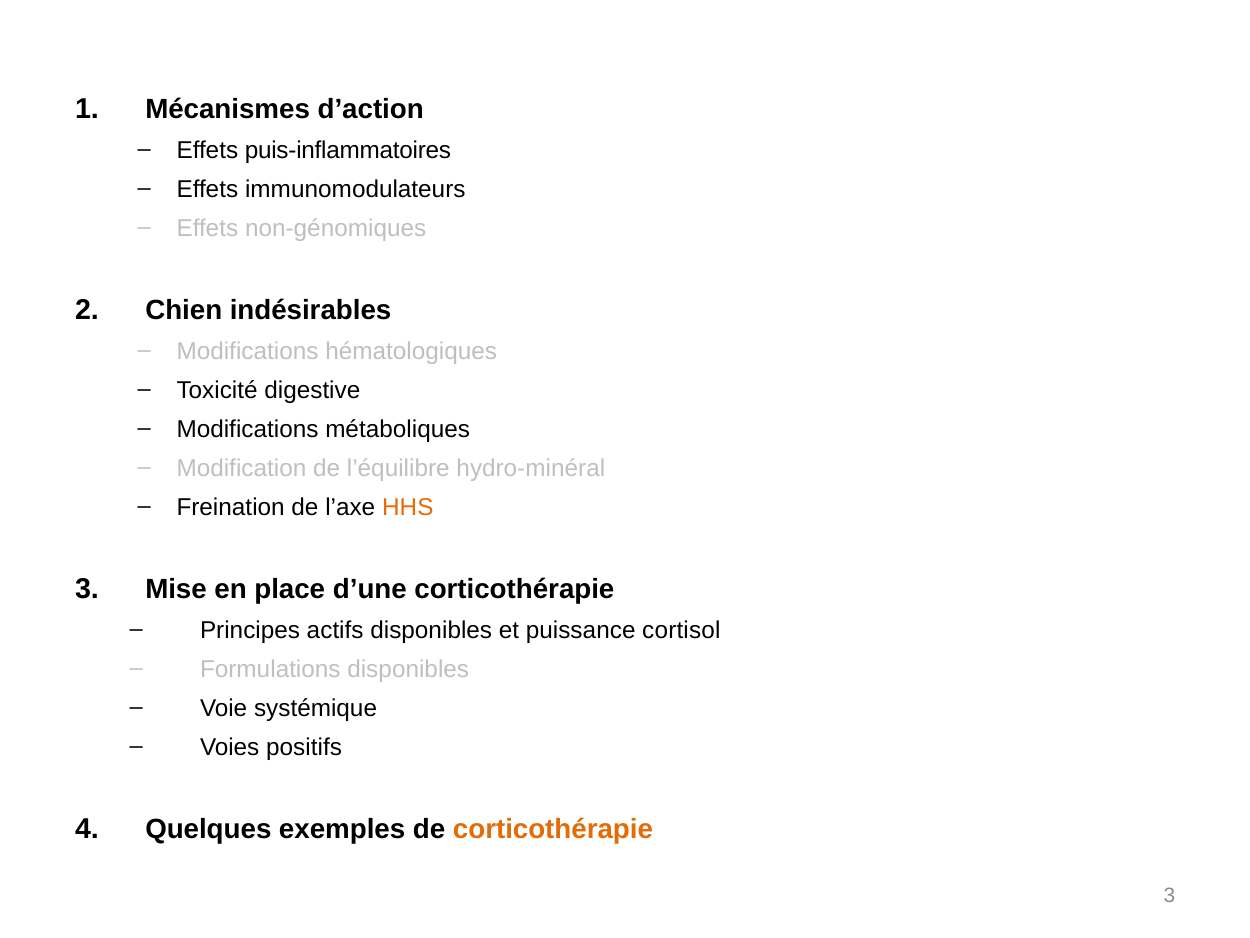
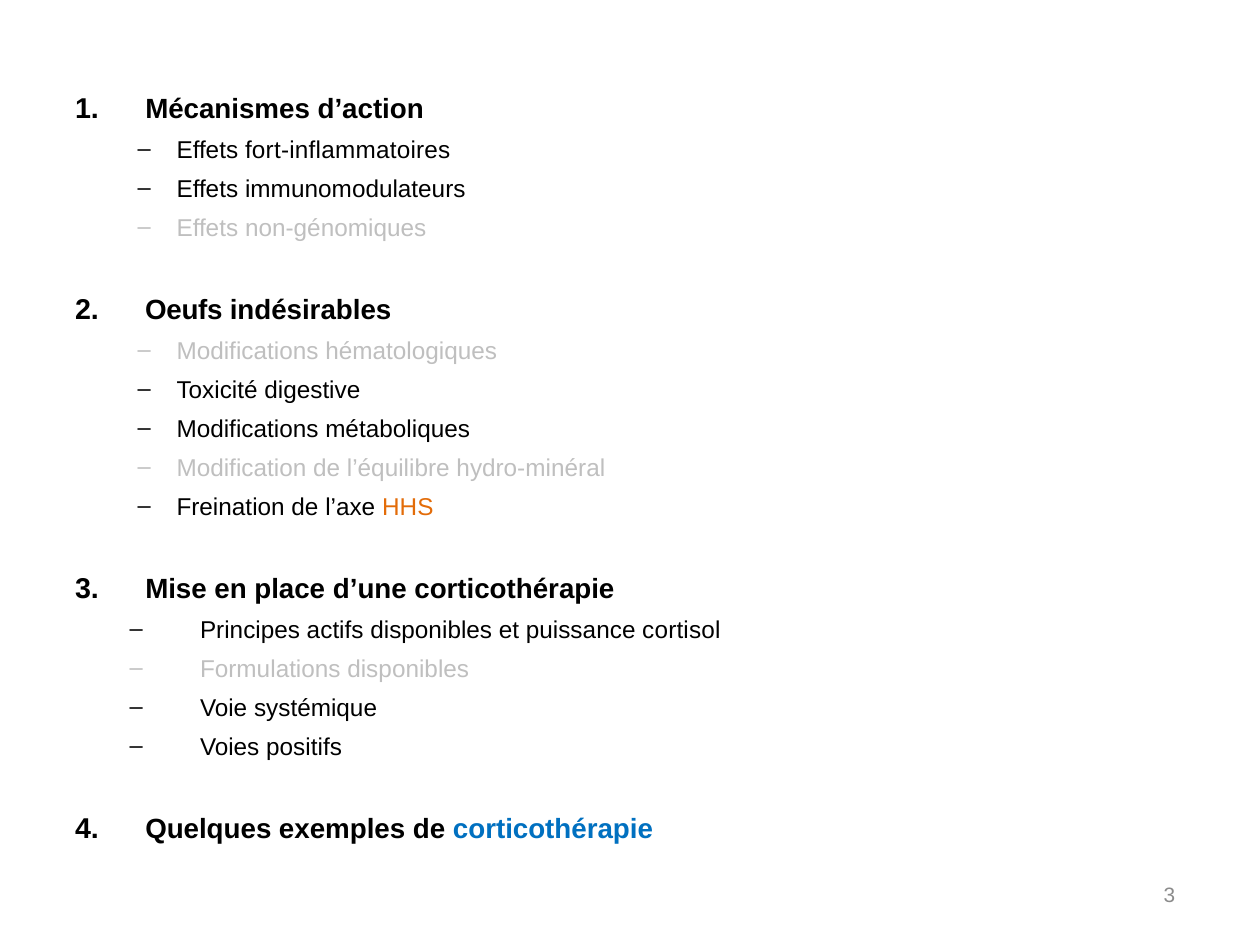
puis-inflammatoires: puis-inflammatoires -> fort-inflammatoires (348, 150)
Chien: Chien -> Oeufs (184, 311)
corticothérapie colour: orange -> blue (553, 829)
